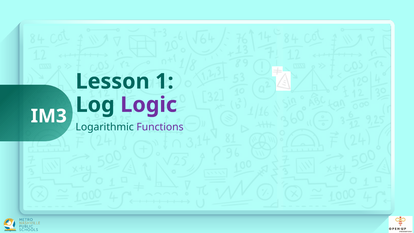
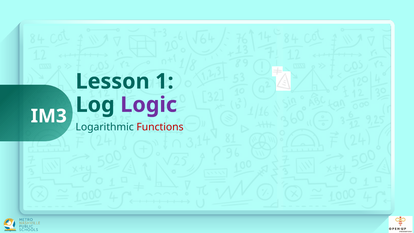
Functions colour: purple -> red (160, 127)
